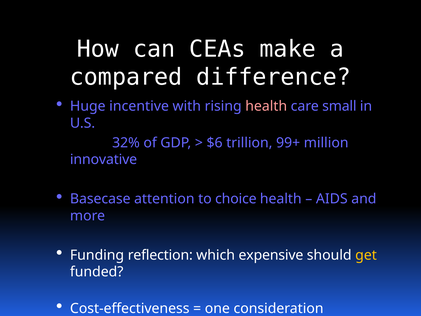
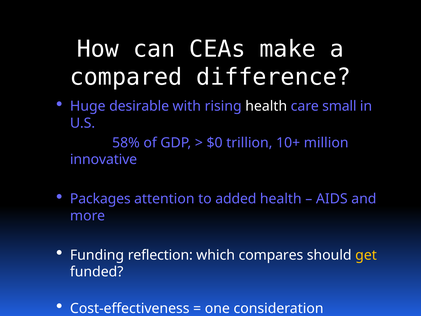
incentive: incentive -> desirable (139, 106)
health colour: pink -> white (266, 106)
32%: 32% -> 58% (126, 143)
$6: $6 -> $0 (215, 143)
99+: 99+ -> 10+ (288, 143)
Basecase: Basecase -> Packages (100, 199)
choice: choice -> added (236, 199)
expensive: expensive -> compares (271, 255)
